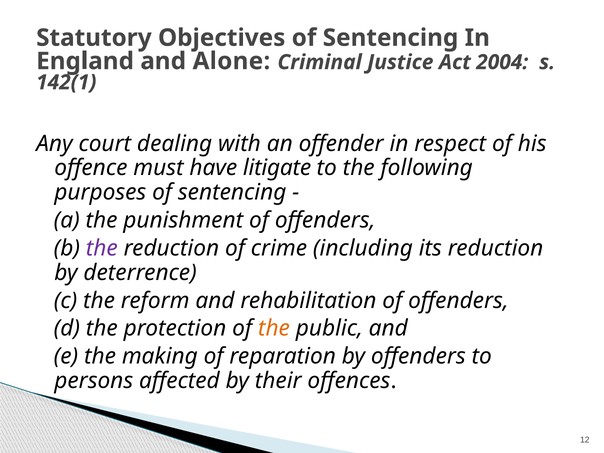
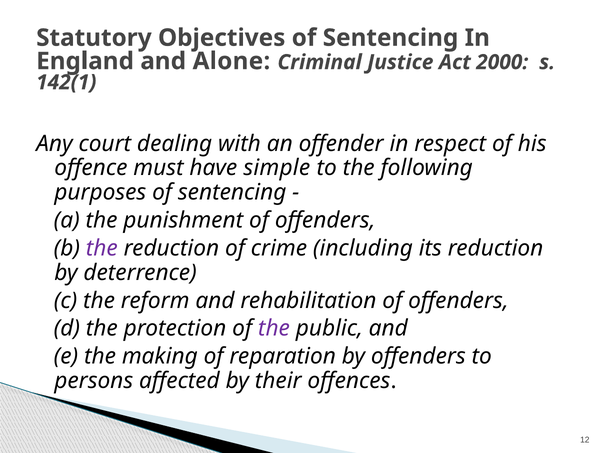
2004: 2004 -> 2000 (502, 62)
litigate: litigate -> simple (277, 168)
the colour: orange -> purple (274, 328)
